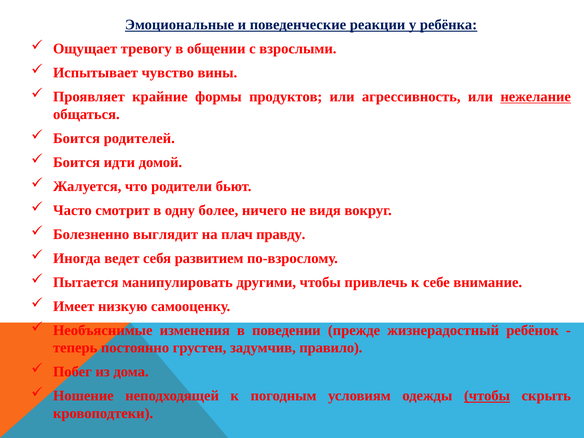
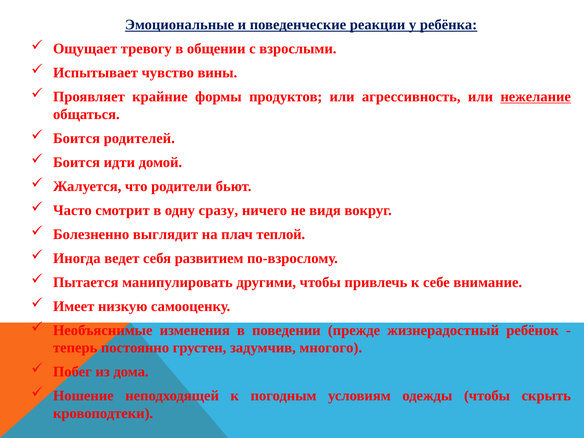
более: более -> сразу (218, 210)
правду: правду -> теплой (281, 234)
правило: правило -> многого (331, 348)
чтобы underline: present -> none (487, 396)
